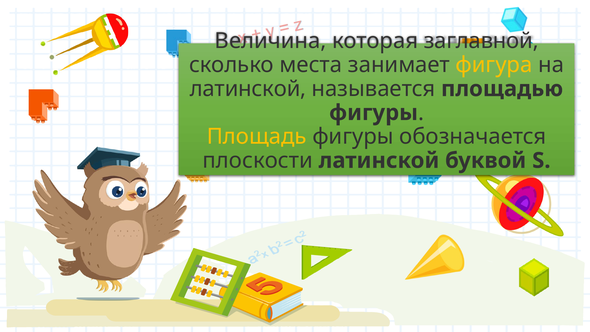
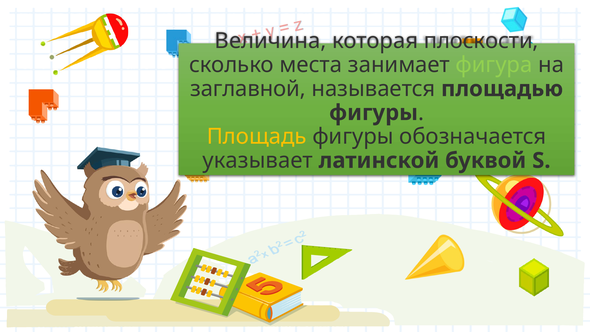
заглавной: заглавной -> плоскости (481, 41)
фигура colour: yellow -> light green (494, 65)
латинской: латинской -> заглавной (248, 89)
плоскости: плоскости -> указывает (258, 160)
